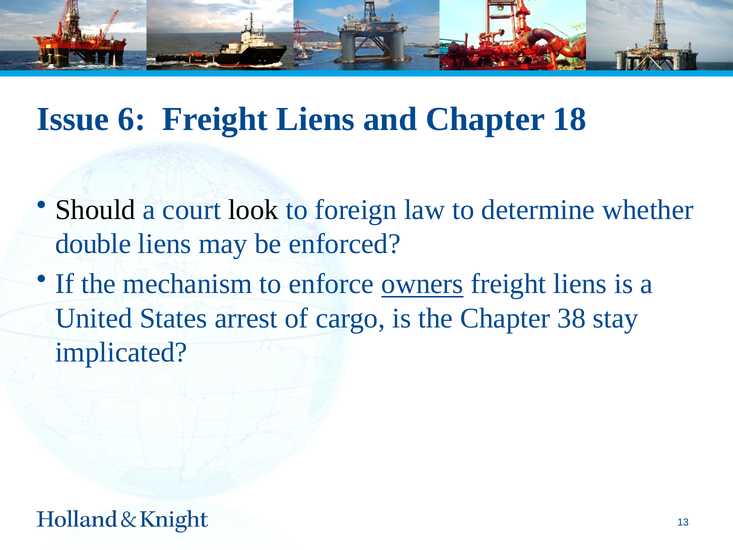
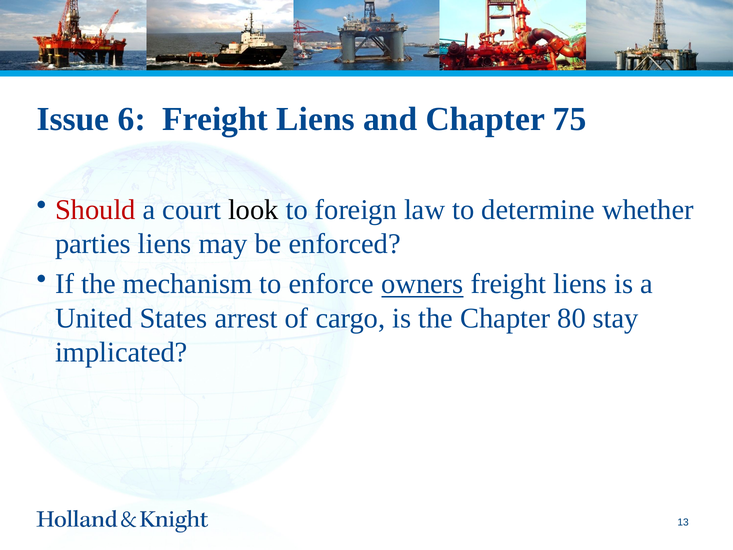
18: 18 -> 75 (570, 119)
Should colour: black -> red (95, 210)
double: double -> parties (93, 244)
38: 38 -> 80 (572, 318)
